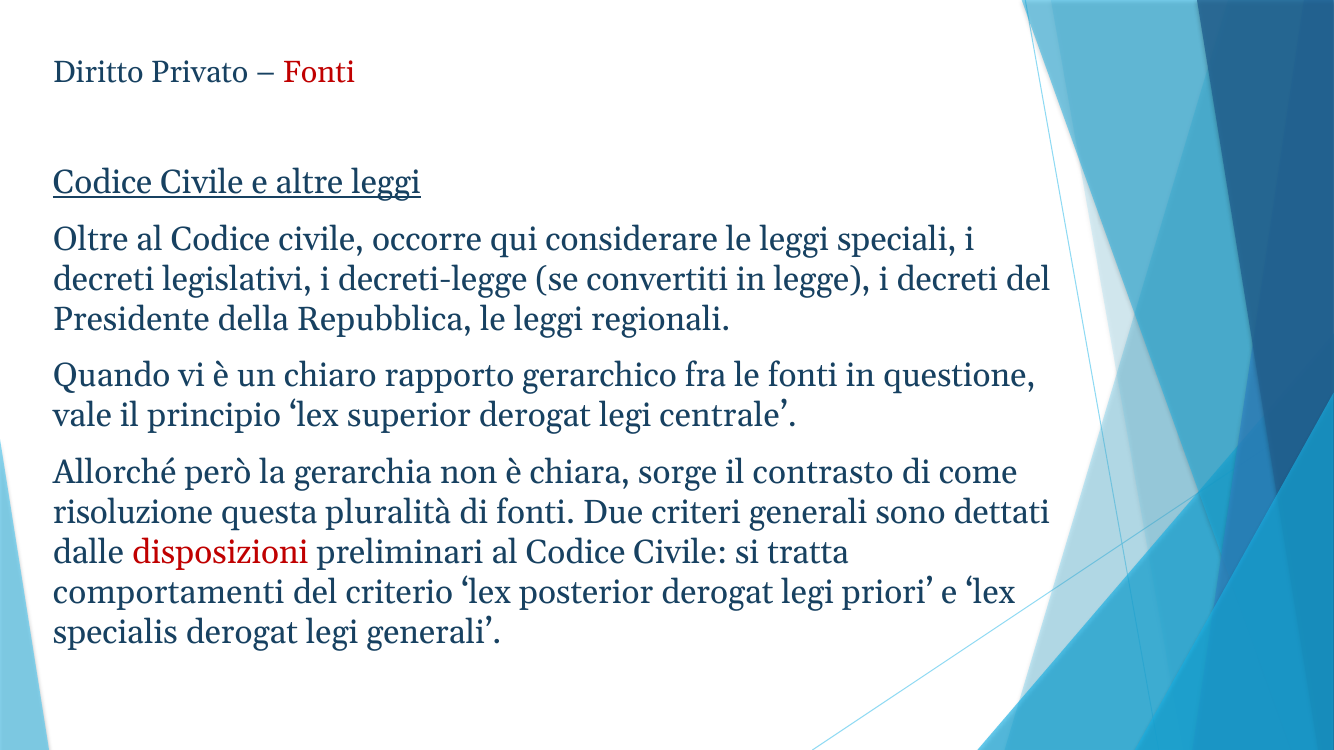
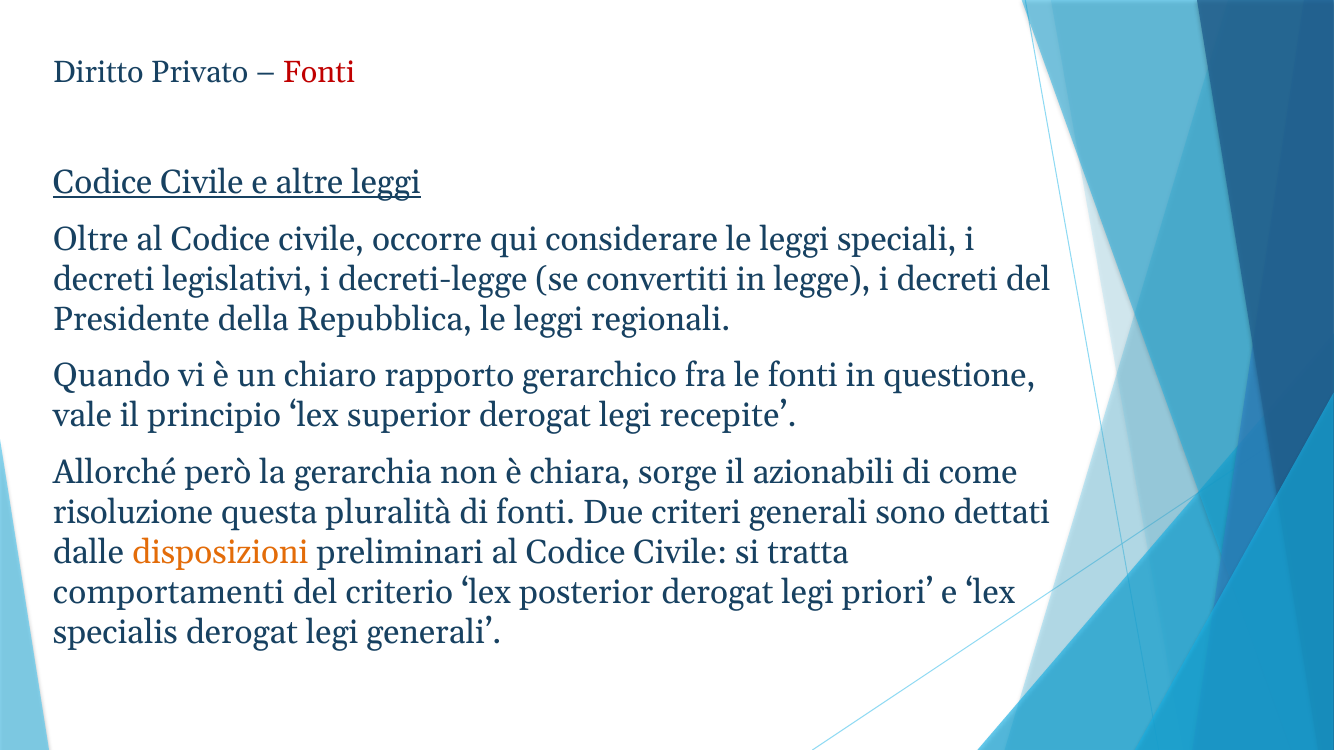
centrale: centrale -> recepite (728, 416)
contrasto: contrasto -> azionabili (823, 473)
disposizioni colour: red -> orange (220, 553)
